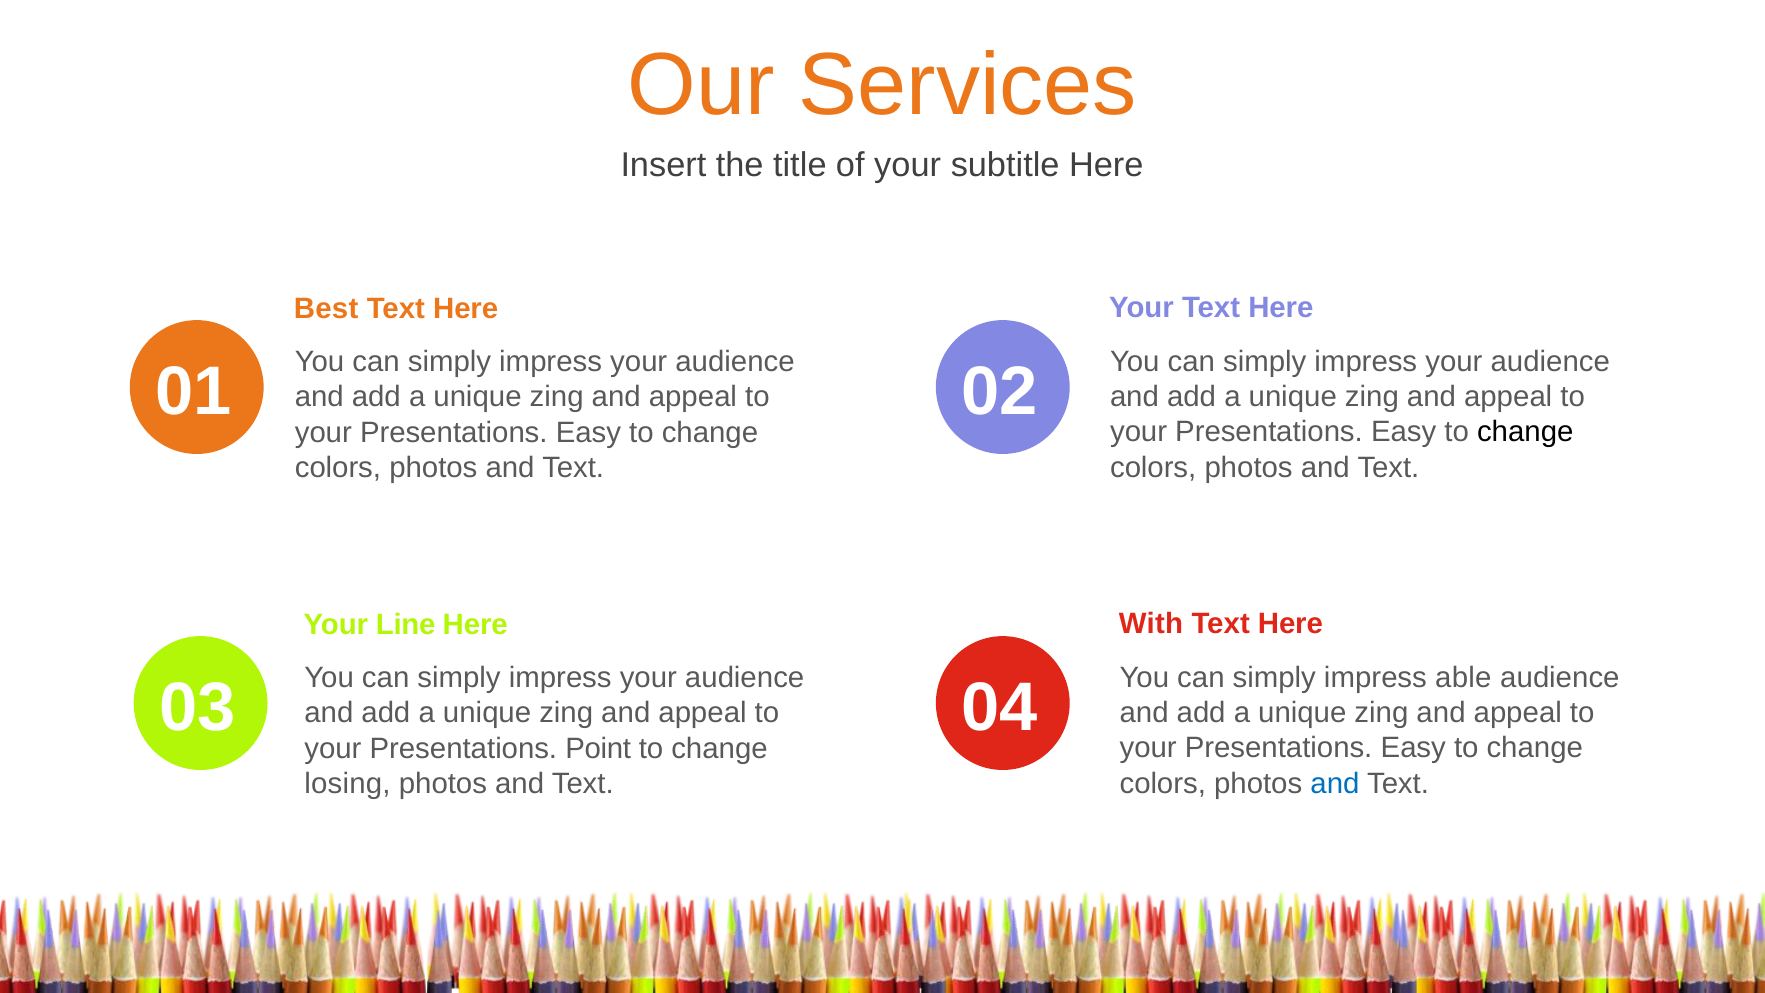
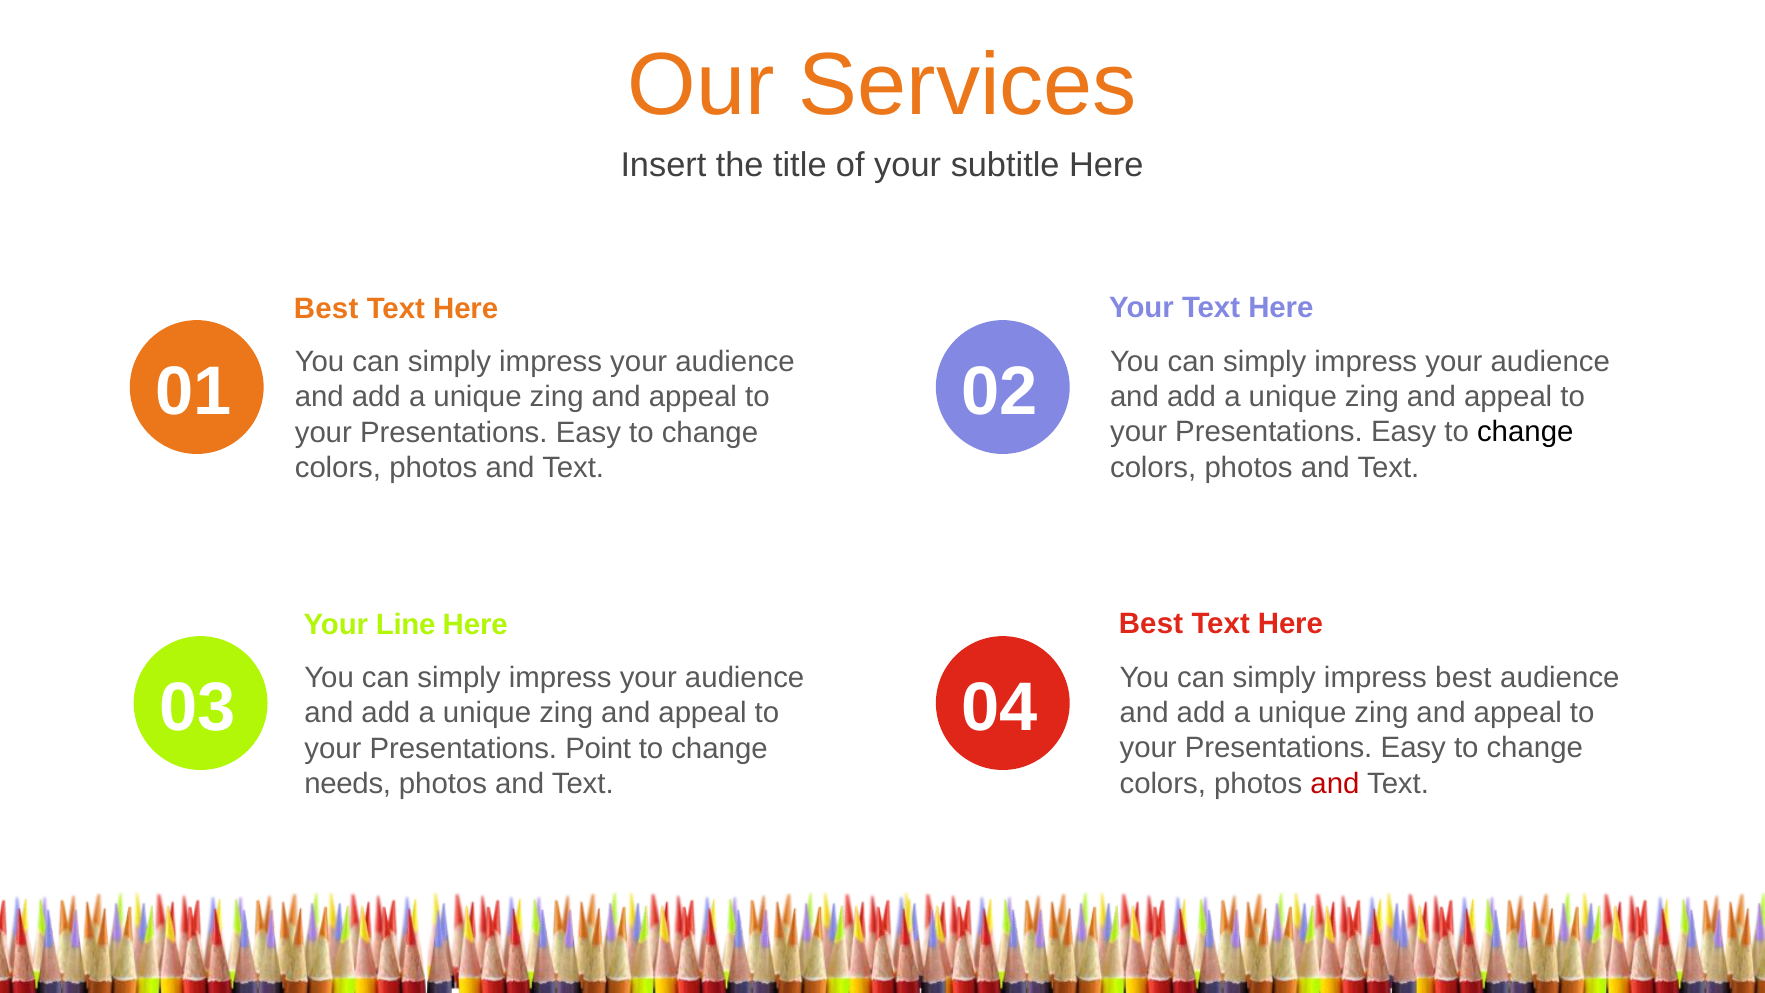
With: With -> Best (1151, 624)
impress able: able -> best (1463, 678)
and colour: blue -> red (1335, 783)
losing: losing -> needs (348, 784)
